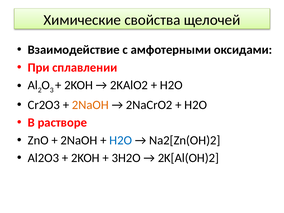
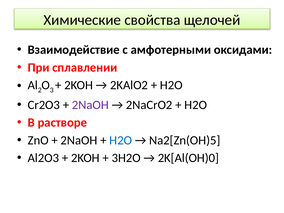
2NaOH colour: orange -> purple (90, 105)
Na2[Zn(OH)2: Na2[Zn(OH)2 -> Na2[Zn(OH)5 (185, 140)
2K[Al(OH)2: 2K[Al(OH)2 -> 2K[Al(OH)0 (188, 158)
